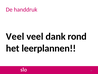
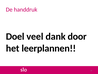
Veel: Veel -> Doel (15, 36)
rond: rond -> door (77, 36)
